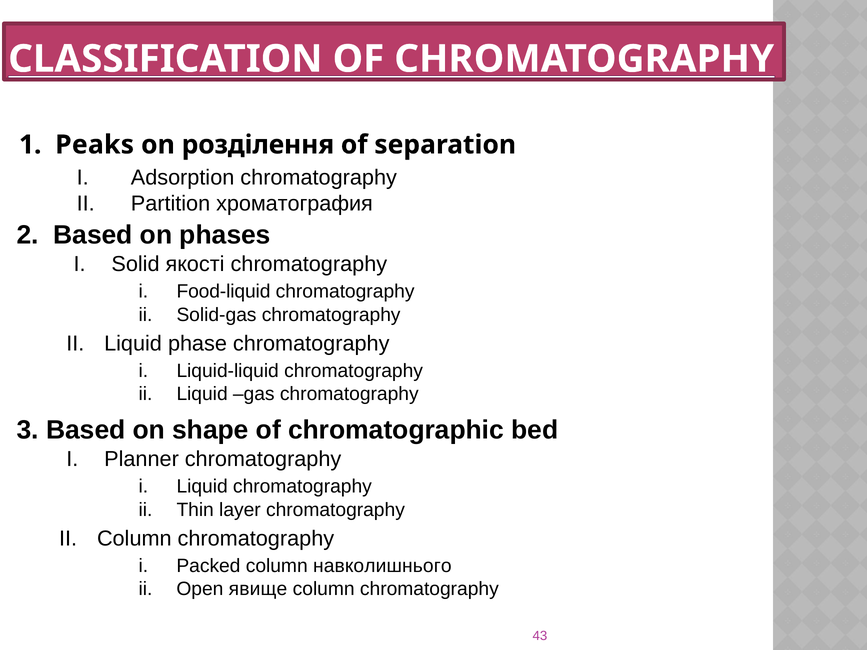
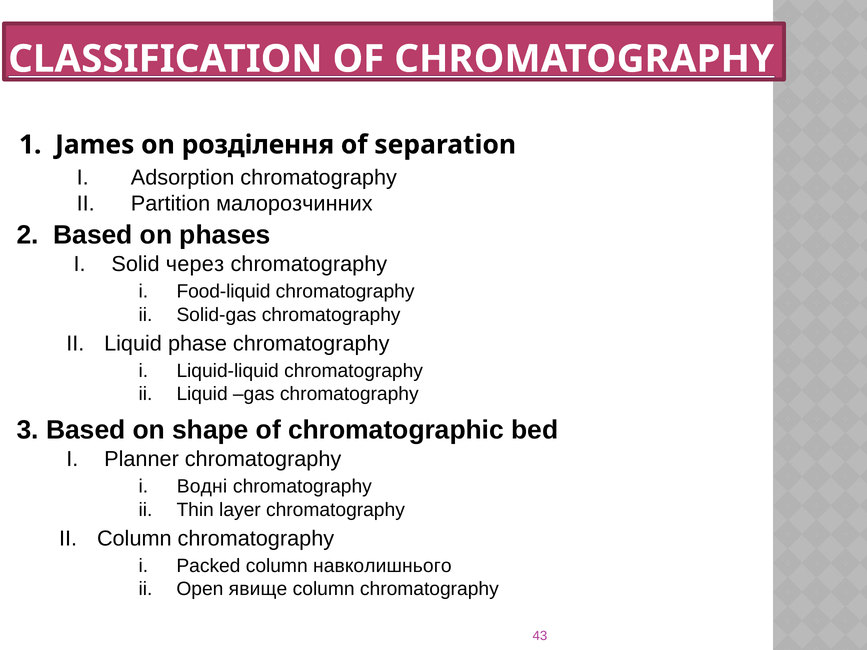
Peaks: Peaks -> James (95, 145)
хроматография: хроматография -> малорозчинних (294, 204)
якості: якості -> через (195, 264)
Liquid: Liquid -> Водні (202, 487)
